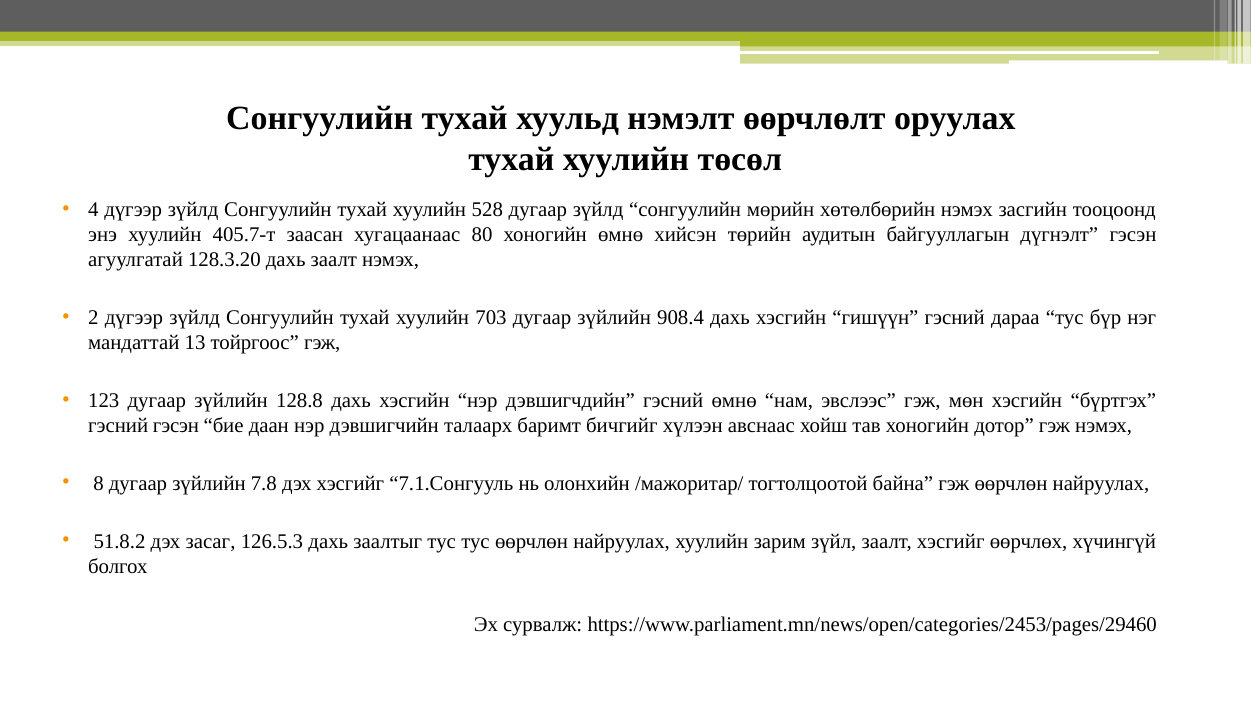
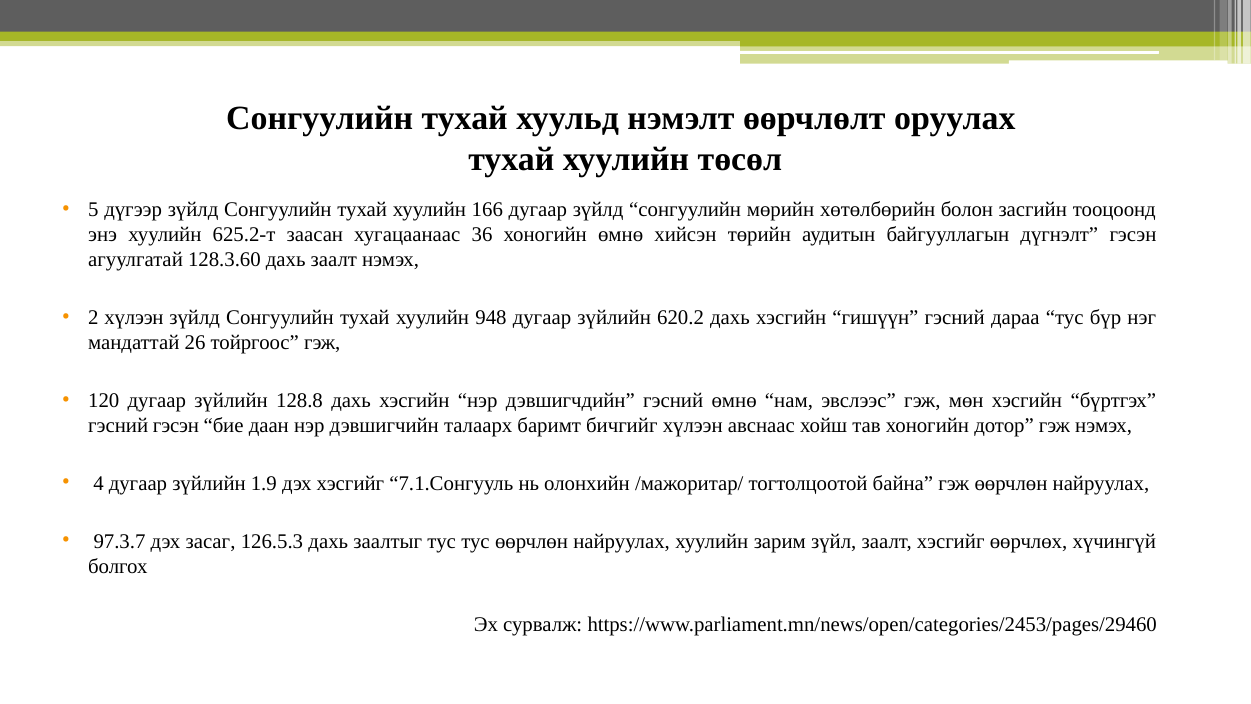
4: 4 -> 5 (93, 210)
528: 528 -> 166 (487, 210)
хөтөлбөрийн нэмэх: нэмэх -> болон (967, 210)
405.7-т: 405.7-т -> 625.2-т (244, 235)
80: 80 -> 36 (482, 235)
128.3.20: 128.3.20 -> 128.3.60 (224, 260)
2 дүгээр: дүгээр -> хүлээн (134, 317)
703: 703 -> 948 (491, 317)
908.4: 908.4 -> 620.2 (681, 317)
13: 13 -> 26 (195, 342)
123: 123 -> 120 (104, 400)
8: 8 -> 4 (99, 483)
7.8: 7.8 -> 1.9 (264, 483)
51.8.2: 51.8.2 -> 97.3.7 (119, 541)
